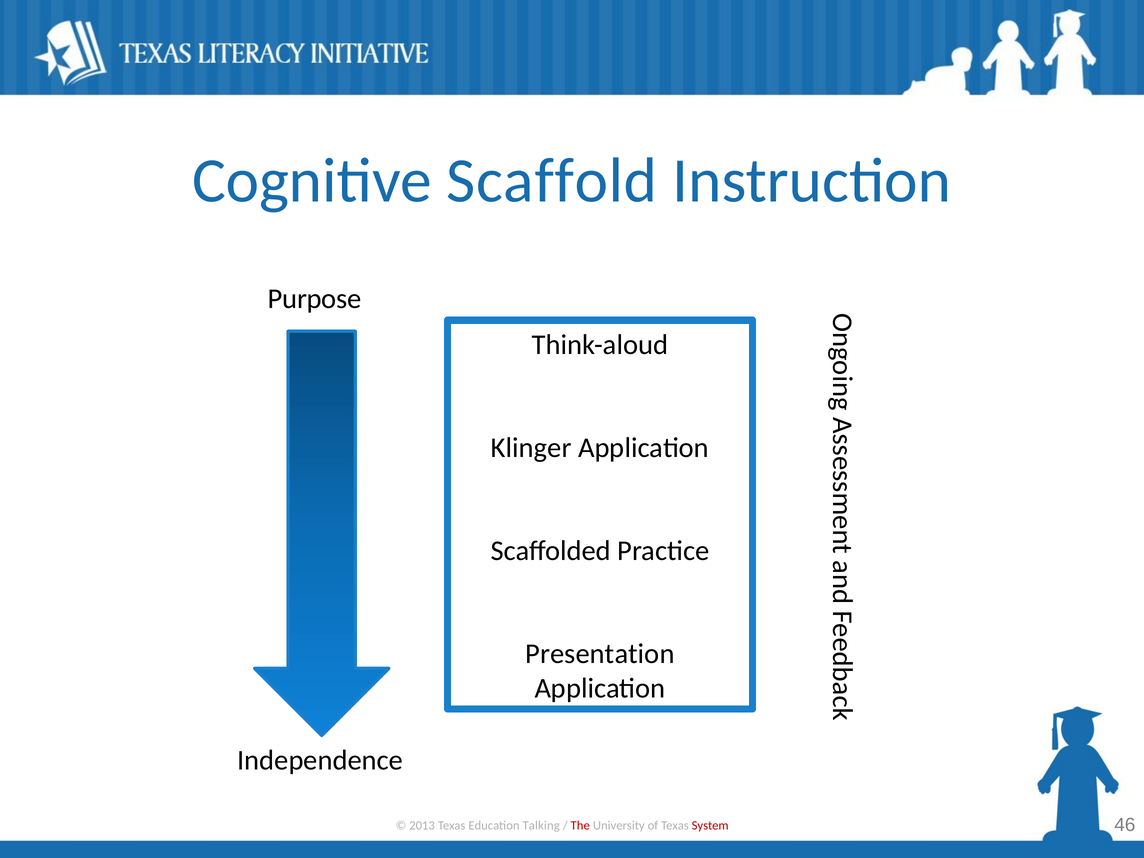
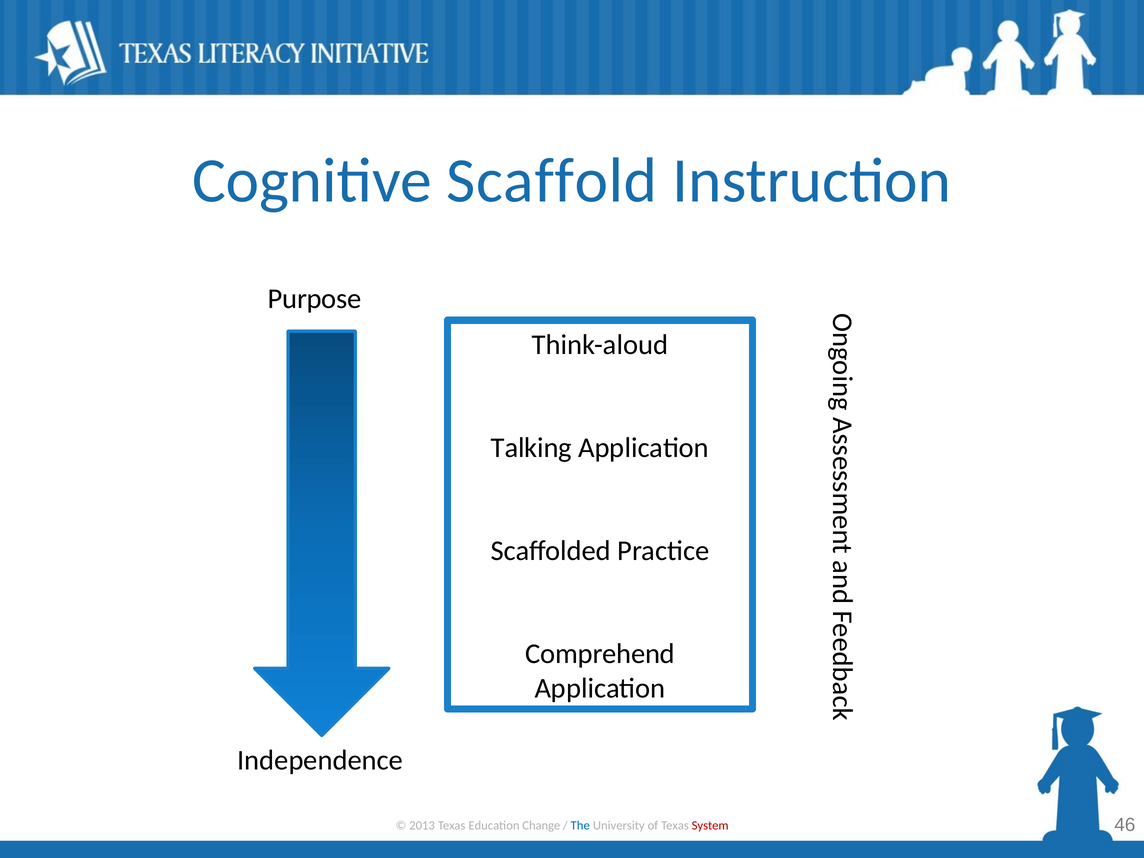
Klinger: Klinger -> Talking (531, 448)
Presentation: Presentation -> Comprehend (600, 654)
Talking: Talking -> Change (541, 826)
The colour: red -> blue (580, 826)
